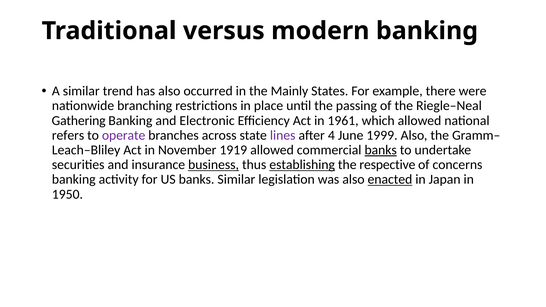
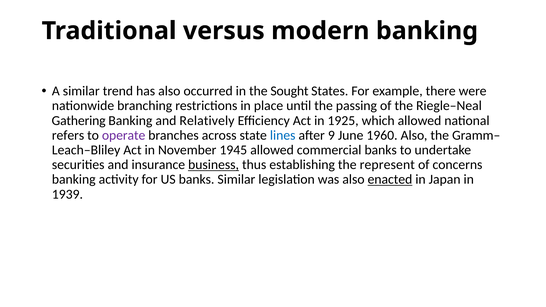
Mainly: Mainly -> Sought (289, 91)
Electronic: Electronic -> Relatively (207, 121)
1961: 1961 -> 1925 (343, 121)
lines colour: purple -> blue (283, 135)
4: 4 -> 9 (331, 135)
1999: 1999 -> 1960 (382, 135)
1919: 1919 -> 1945 (233, 150)
banks underline: present -> none (381, 150)
establishing underline: present -> none (302, 165)
respective: respective -> represent (387, 165)
1950: 1950 -> 1939 (67, 194)
